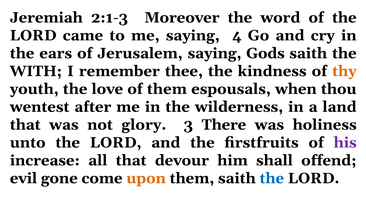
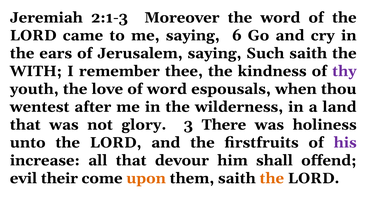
4: 4 -> 6 (237, 35)
Gods: Gods -> Such (265, 53)
thy colour: orange -> purple (344, 71)
of them: them -> word (167, 89)
gone: gone -> their (59, 178)
the colour: blue -> orange (272, 178)
